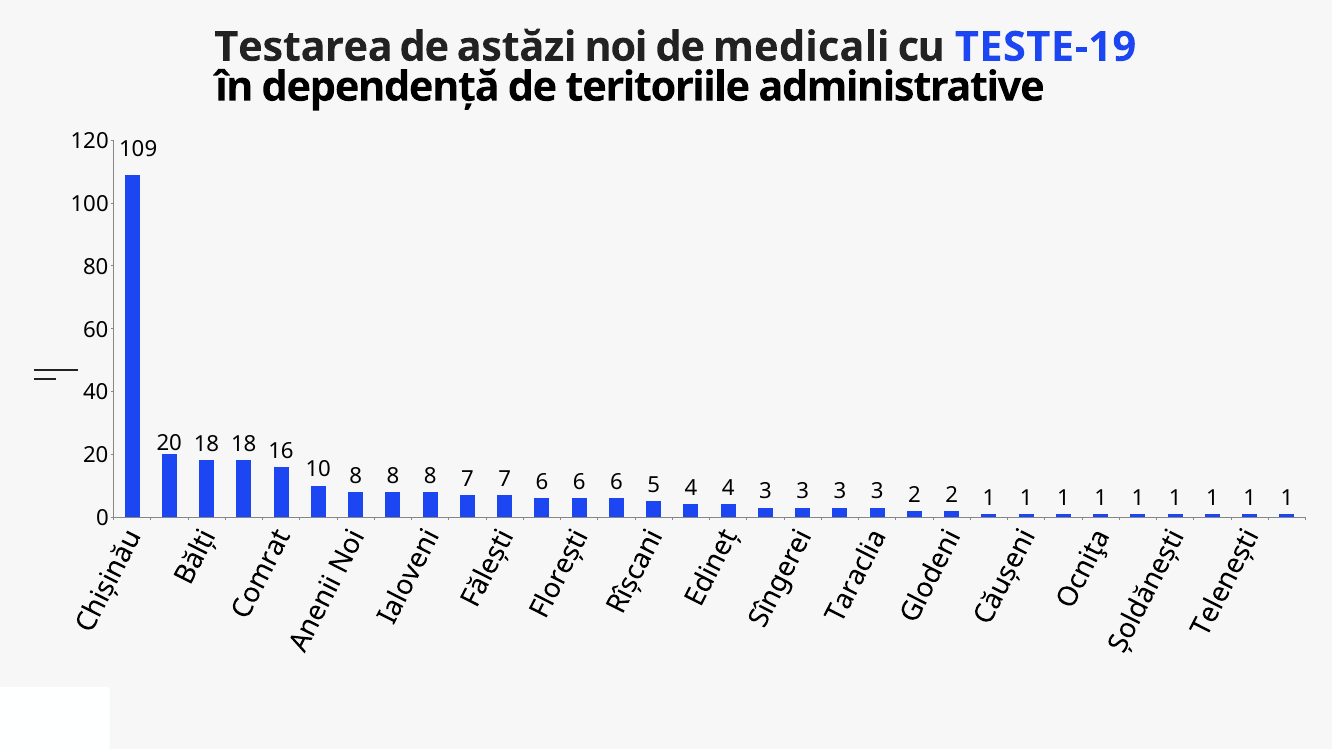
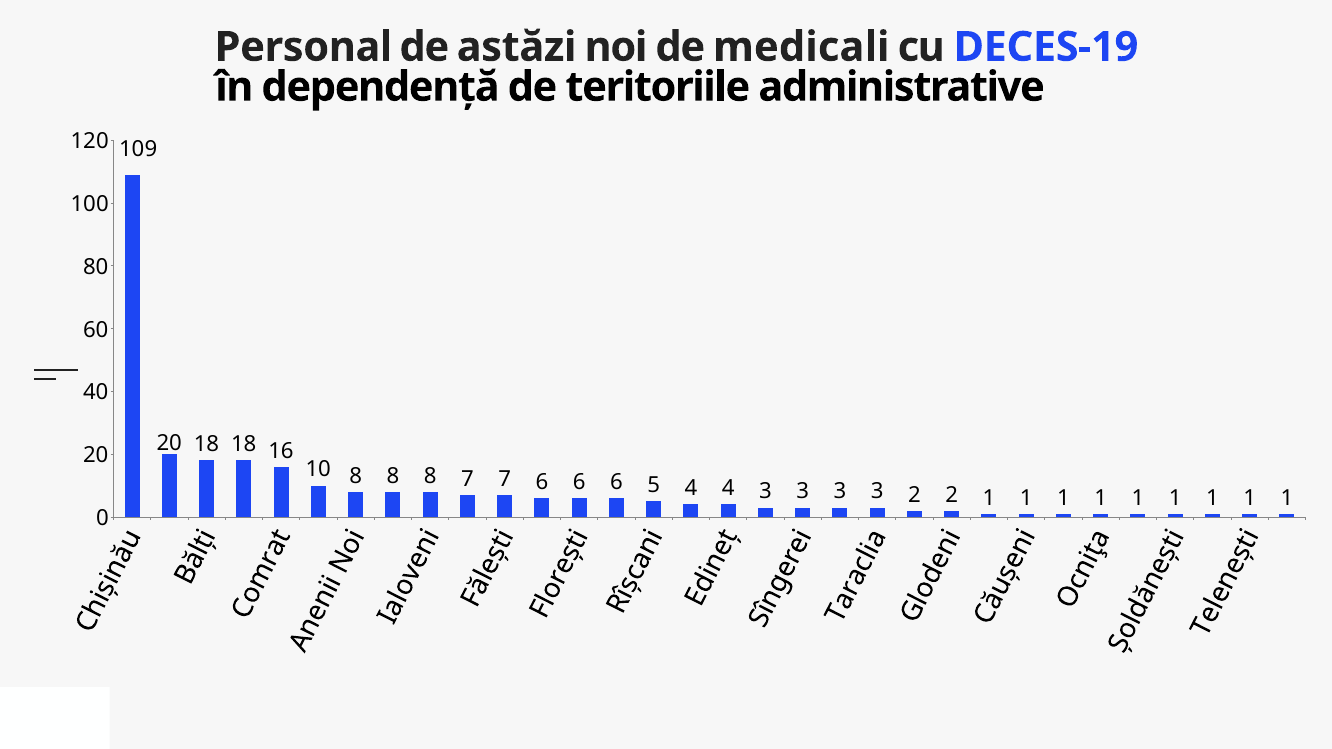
Testarea: Testarea -> Personal (304, 47)
TESTE-19: TESTE-19 -> DECES-19 (1046, 47)
